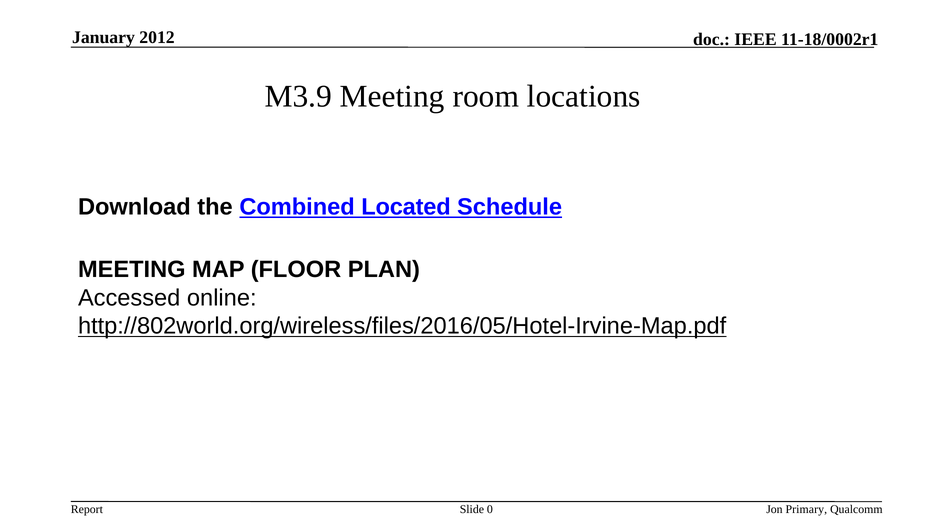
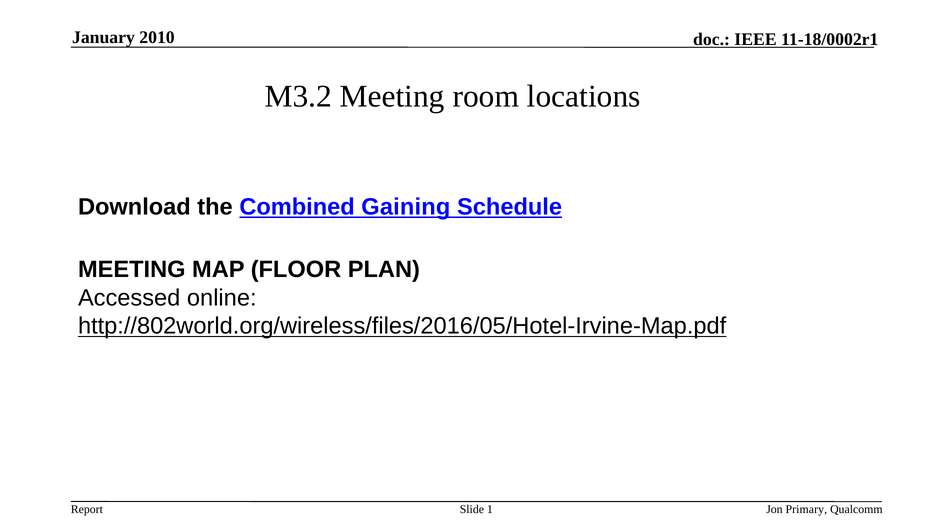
2012: 2012 -> 2010 (157, 38)
M3.9: M3.9 -> M3.2 (298, 97)
Located: Located -> Gaining (406, 207)
0: 0 -> 1 (490, 510)
